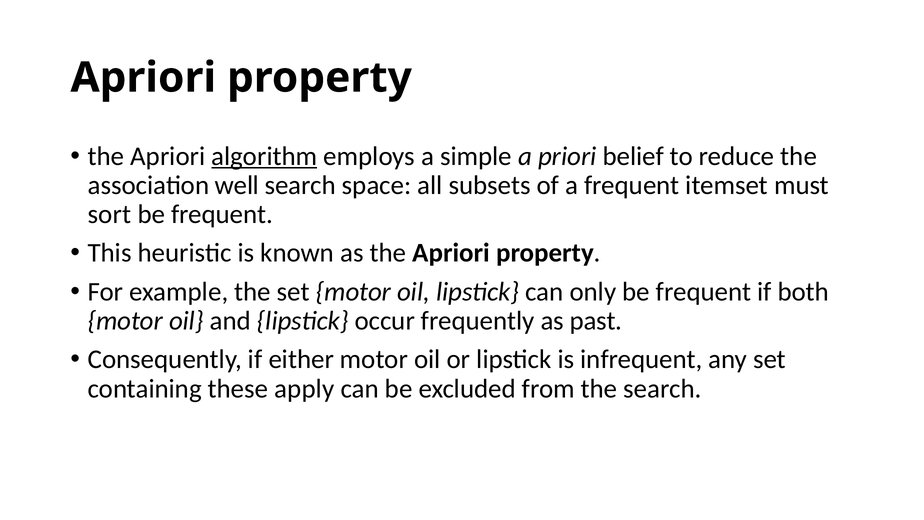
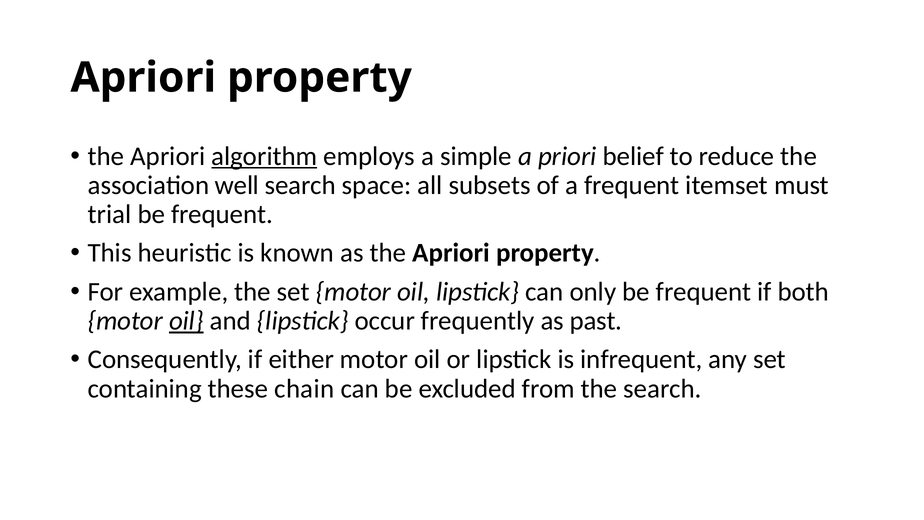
sort: sort -> trial (110, 214)
oil underline: none -> present (186, 321)
apply: apply -> chain (304, 388)
